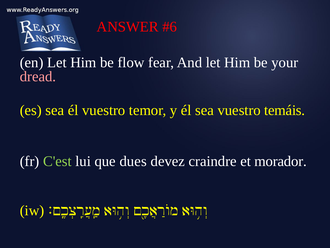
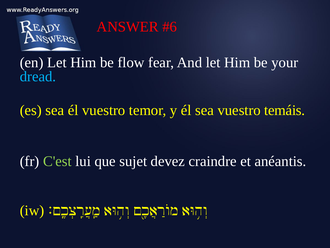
dread colour: pink -> light blue (38, 76)
dues: dues -> sujet (133, 161)
morador: morador -> anéantis (280, 161)
